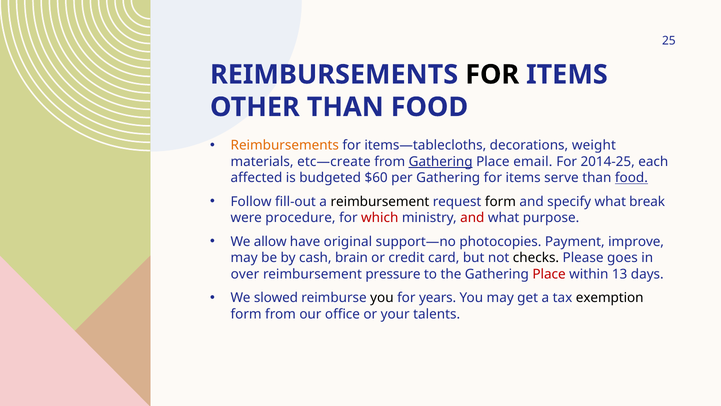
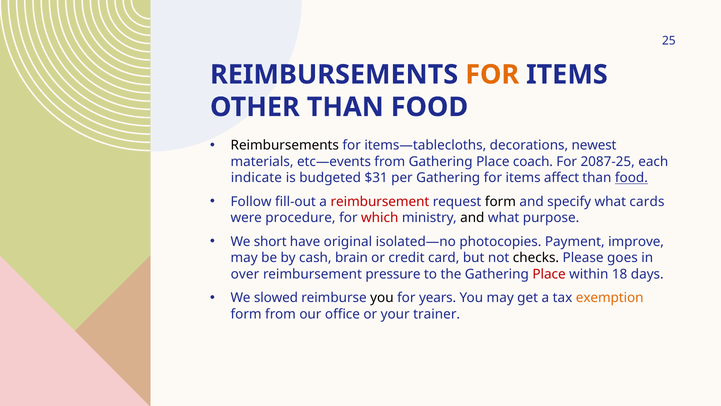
FOR colour: black -> orange (492, 75)
Reimbursements colour: orange -> black (285, 145)
weight: weight -> newest (594, 145)
etc—create: etc—create -> etc—events (334, 161)
Gathering underline: present -> none (441, 161)
email: email -> coach (533, 161)
2014-25: 2014-25 -> 2087-25 (608, 161)
affected: affected -> indicate (256, 178)
$60: $60 -> $31 (376, 178)
serve: serve -> affect (562, 178)
reimbursement colour: black -> red (380, 201)
break: break -> cards (647, 201)
and colour: red -> black (472, 218)
allow: allow -> short (270, 241)
support—no: support—no -> isolated—no (416, 241)
13: 13 -> 18 (620, 274)
exemption colour: black -> orange (610, 298)
talents: talents -> trainer (437, 314)
